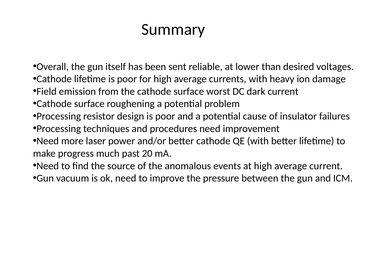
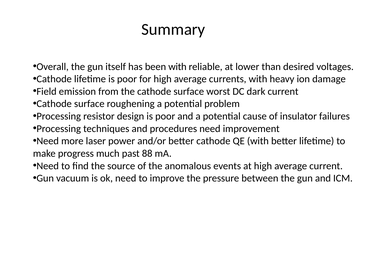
been sent: sent -> with (177, 66)
20: 20 -> 88 (147, 153)
